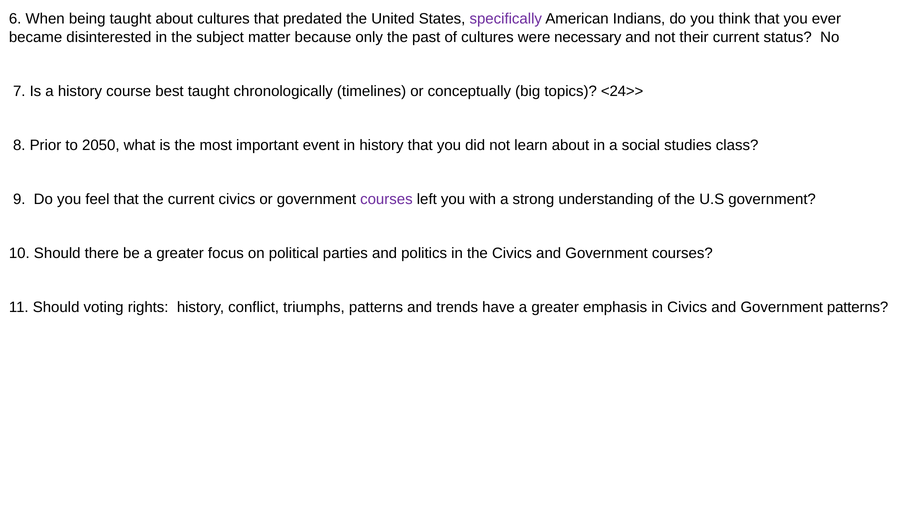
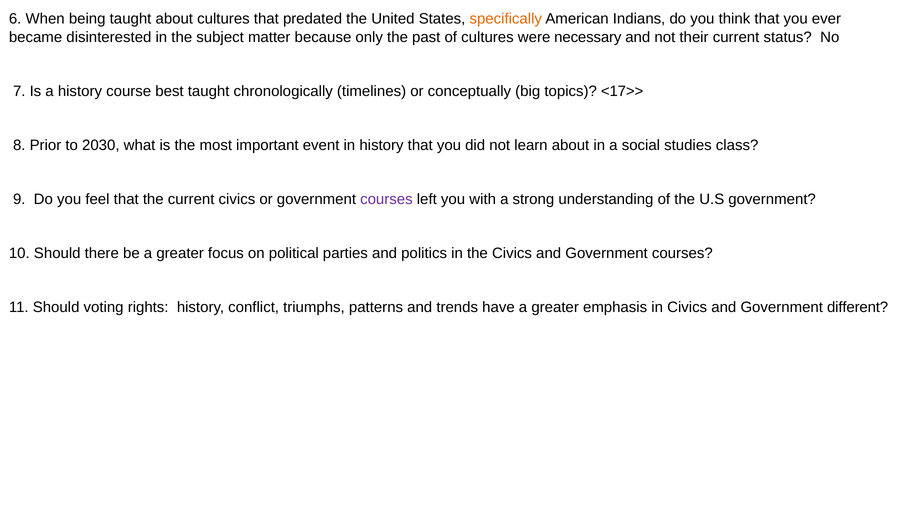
specifically colour: purple -> orange (506, 19)
<24>>: <24>> -> <17>> (622, 91)
2050: 2050 -> 2030 (101, 145)
Government patterns: patterns -> different (858, 307)
